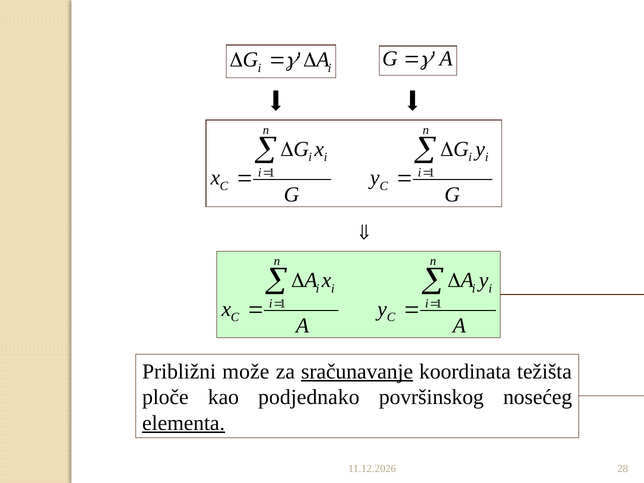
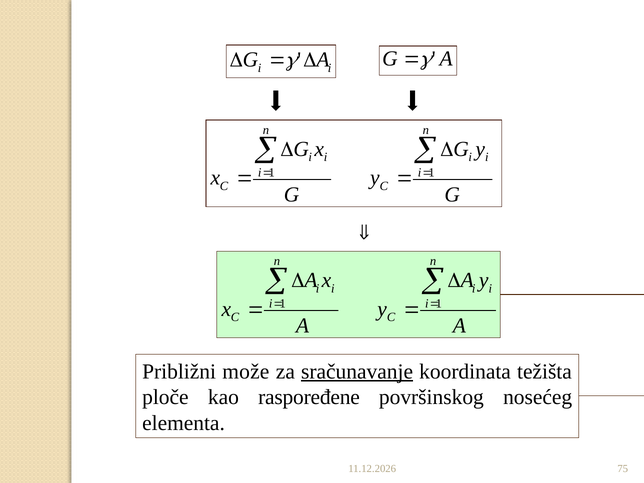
podjednako: podjednako -> raspoređene (309, 397)
elementa underline: present -> none (184, 423)
28: 28 -> 75 (623, 469)
